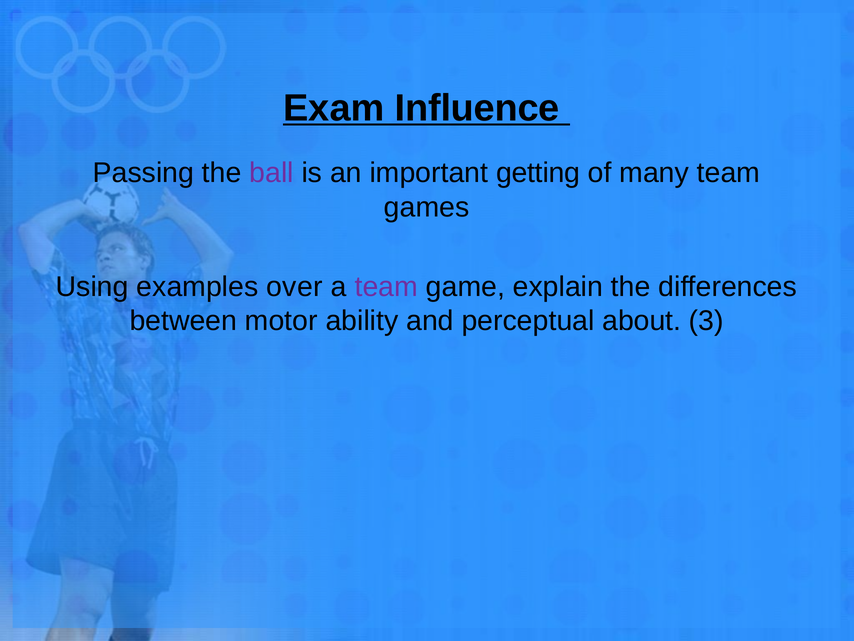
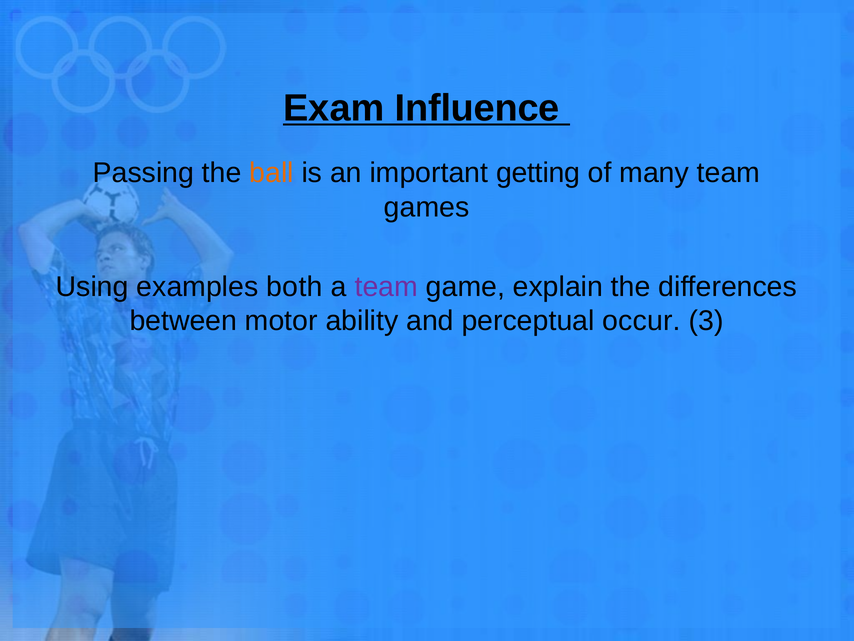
ball colour: purple -> orange (272, 173)
over: over -> both (294, 287)
about: about -> occur (642, 321)
